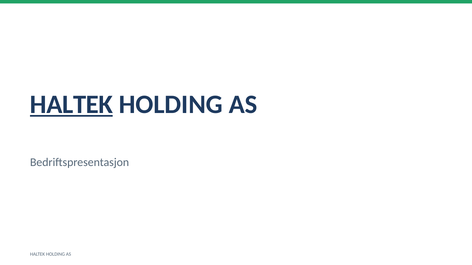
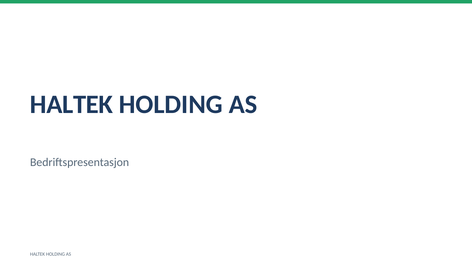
HALTEK underline: present -> none (71, 105)
